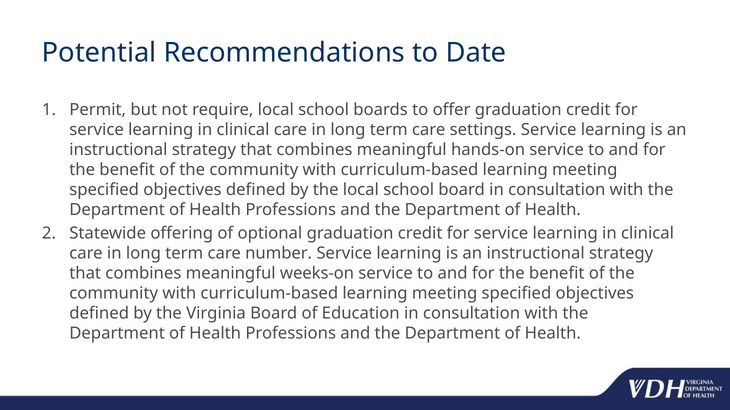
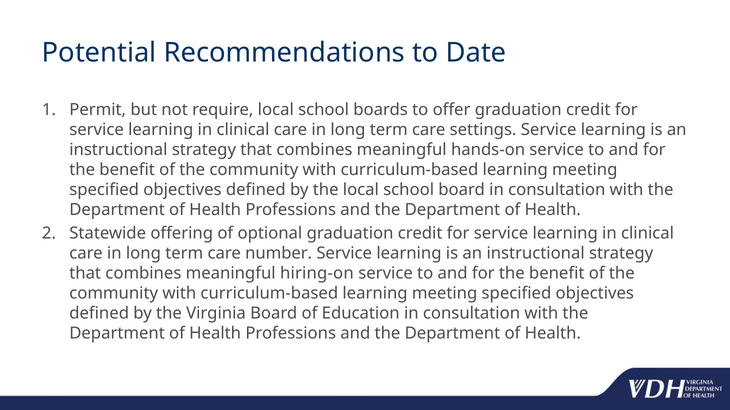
weeks-on: weeks-on -> hiring-on (317, 274)
